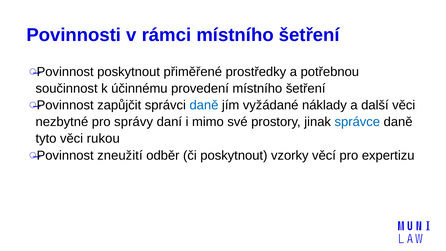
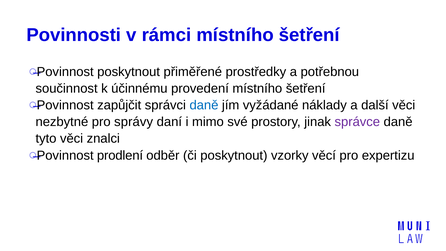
správce colour: blue -> purple (357, 122)
rukou: rukou -> znalci (103, 139)
zneužití: zneužití -> prodlení (120, 155)
